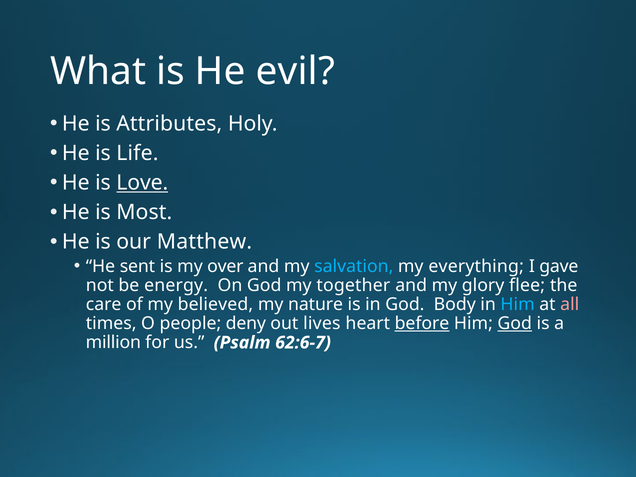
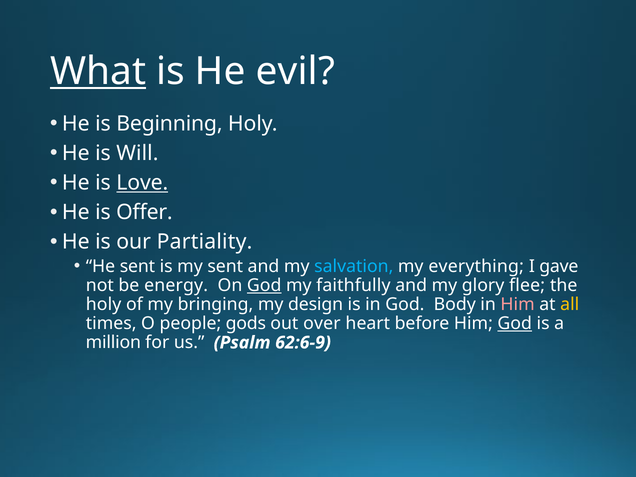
What underline: none -> present (98, 71)
Attributes: Attributes -> Beginning (169, 124)
Life: Life -> Will (137, 153)
Most: Most -> Offer (144, 212)
Matthew: Matthew -> Partiality (205, 242)
my over: over -> sent (225, 266)
God underline: none -> present (264, 285)
together: together -> faithfully (353, 285)
care: care -> holy (104, 304)
believed: believed -> bringing (215, 304)
nature: nature -> design (316, 304)
Him colour: light blue -> pink (518, 304)
all colour: pink -> yellow (570, 304)
deny: deny -> gods (246, 324)
lives: lives -> over (322, 324)
before underline: present -> none (422, 324)
62:6-7: 62:6-7 -> 62:6-9 (303, 343)
